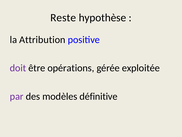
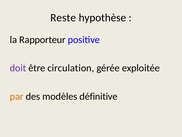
Attribution: Attribution -> Rapporteur (42, 40)
opérations: opérations -> circulation (71, 68)
par colour: purple -> orange (17, 96)
